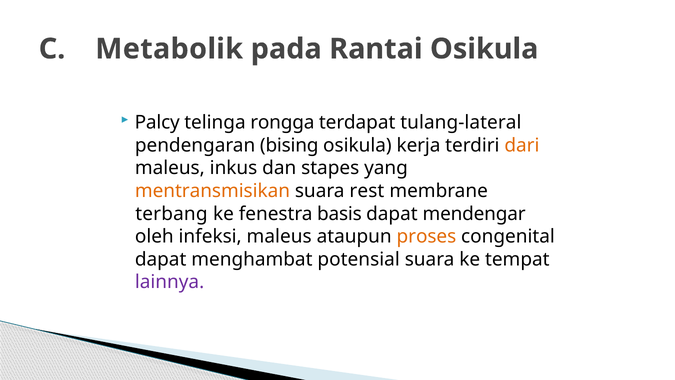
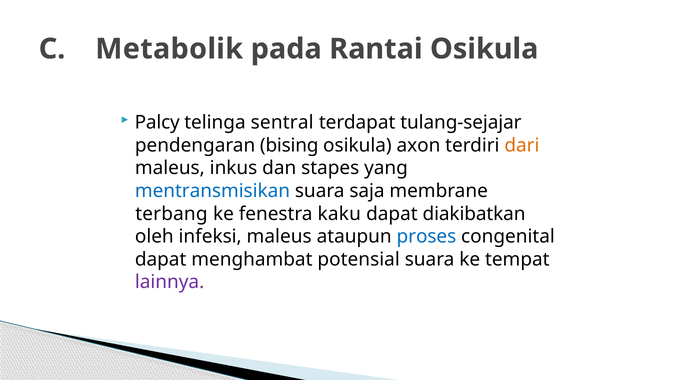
rongga: rongga -> sentral (282, 122)
tulang-lateral: tulang-lateral -> tulang-sejajar (461, 122)
kerja: kerja -> axon (418, 145)
mentransmisikan colour: orange -> blue (212, 191)
rest: rest -> saja (367, 191)
basis: basis -> kaku (339, 214)
mendengar: mendengar -> diakibatkan (474, 214)
proses colour: orange -> blue (426, 236)
